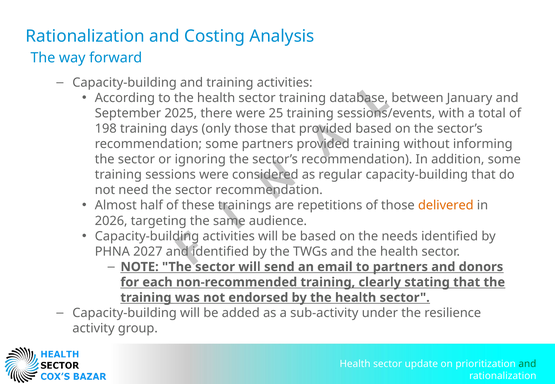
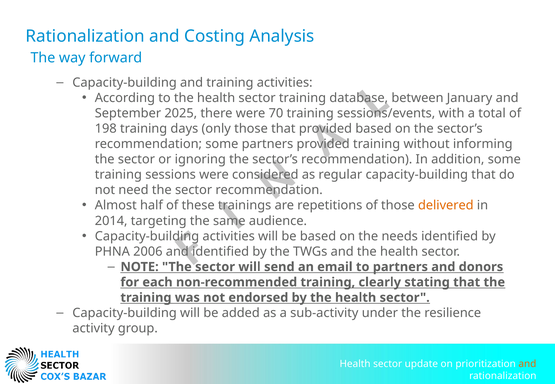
25: 25 -> 70 (276, 113)
2026: 2026 -> 2014 (111, 221)
2027: 2027 -> 2006 (148, 252)
and colour: green -> orange (527, 364)
